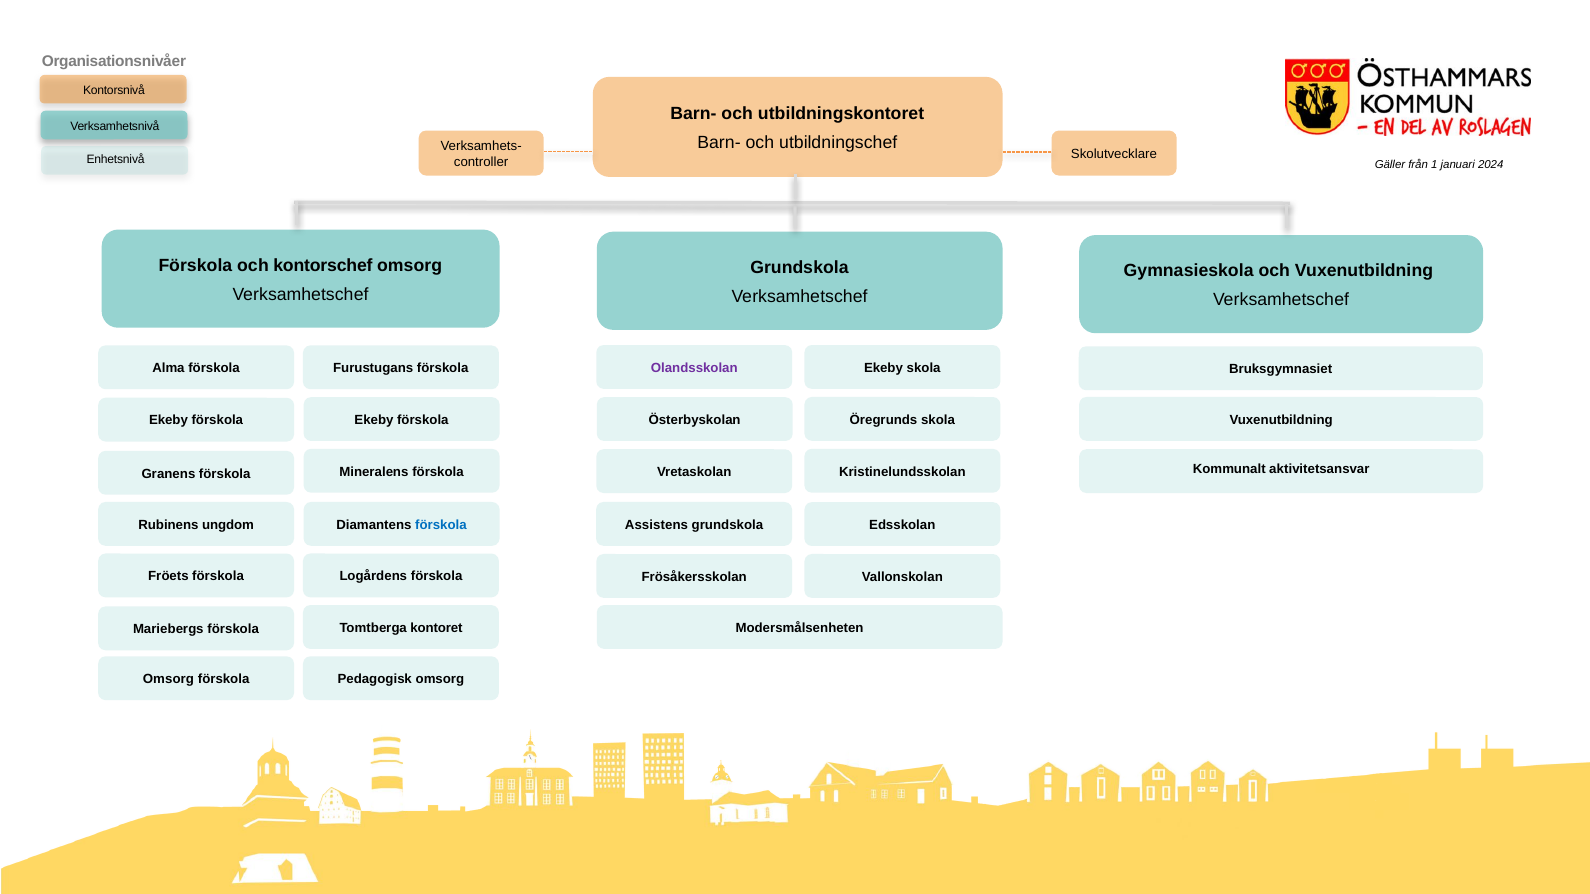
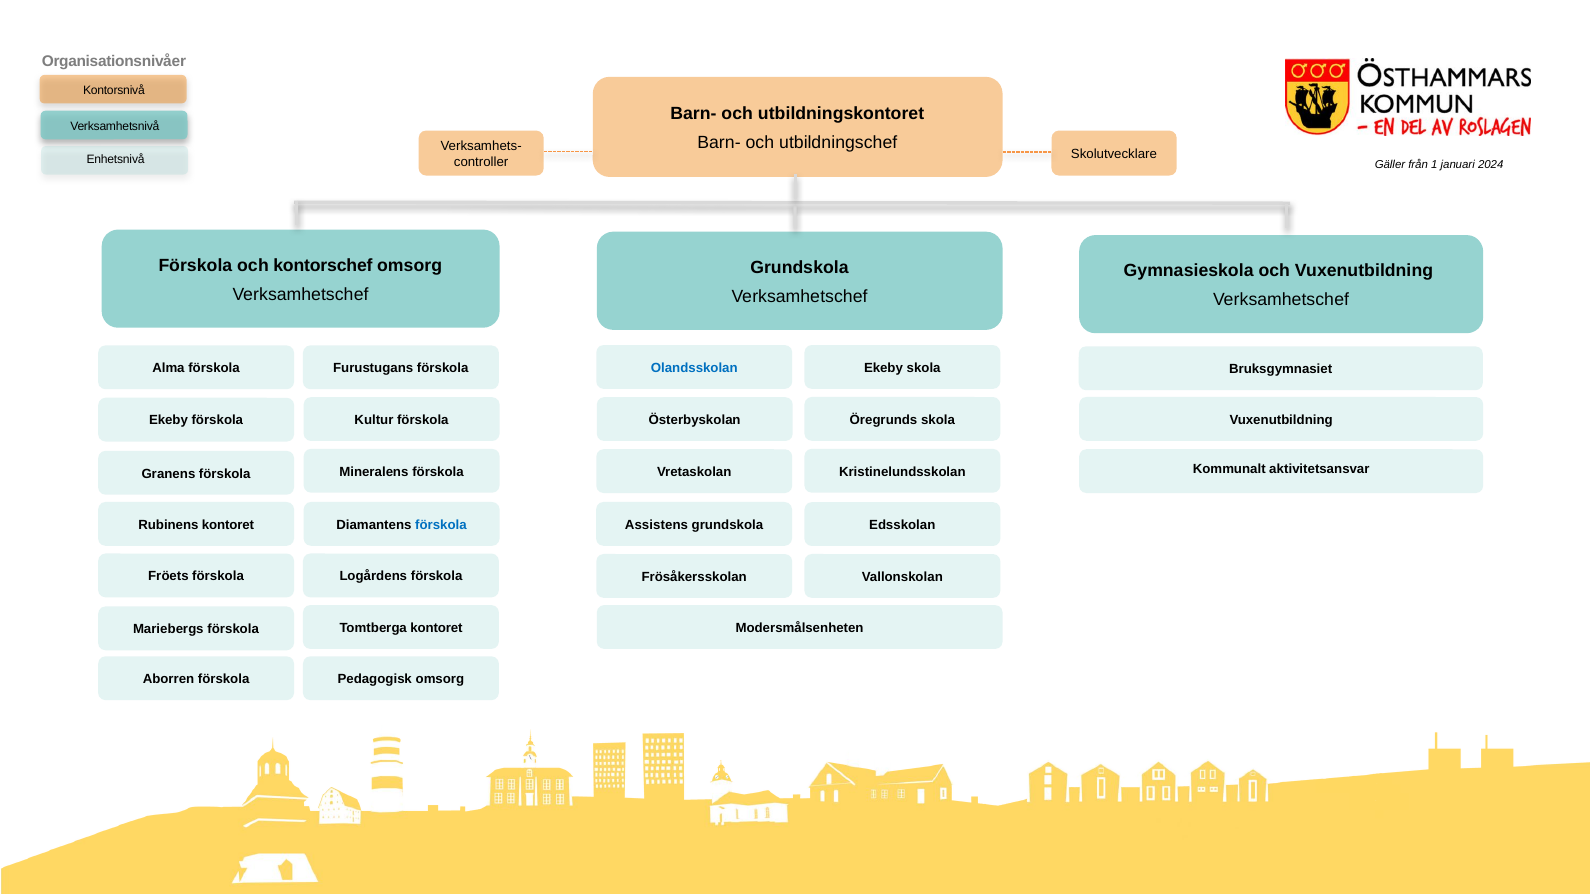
Olandsskolan colour: purple -> blue (694, 368)
Ekeby: Ekeby -> Kultur (374, 420)
Rubinens ungdom: ungdom -> kontoret (228, 525)
Omsorg: Omsorg -> Aborren (168, 679)
